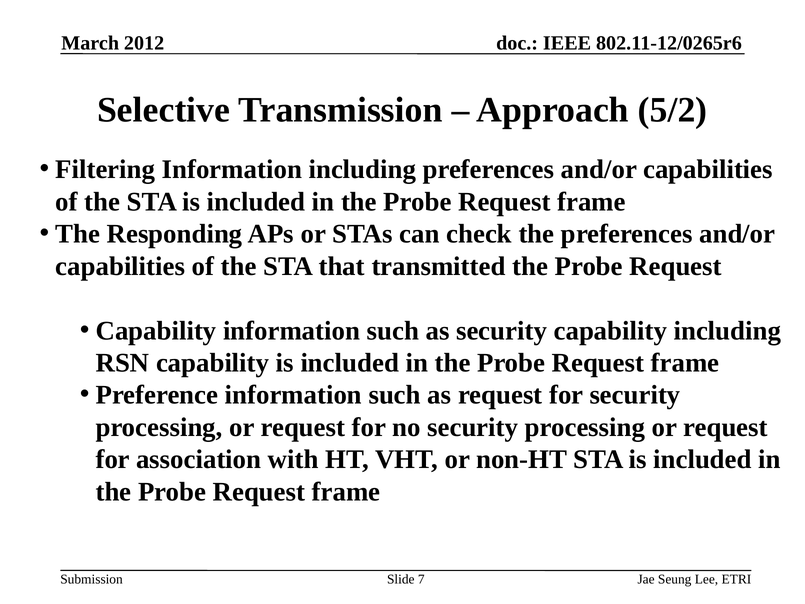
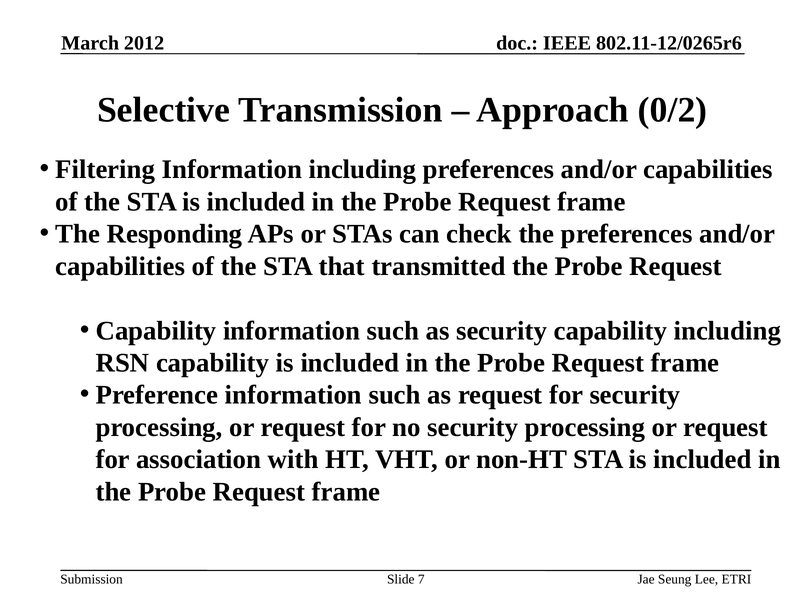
5/2: 5/2 -> 0/2 (673, 110)
